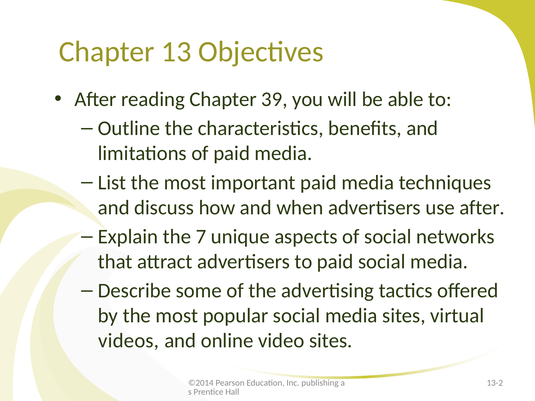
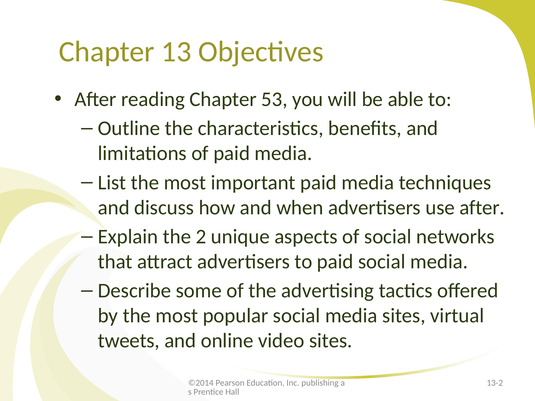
39: 39 -> 53 (274, 99)
7: 7 -> 2 (201, 237)
videos: videos -> tweets (129, 341)
